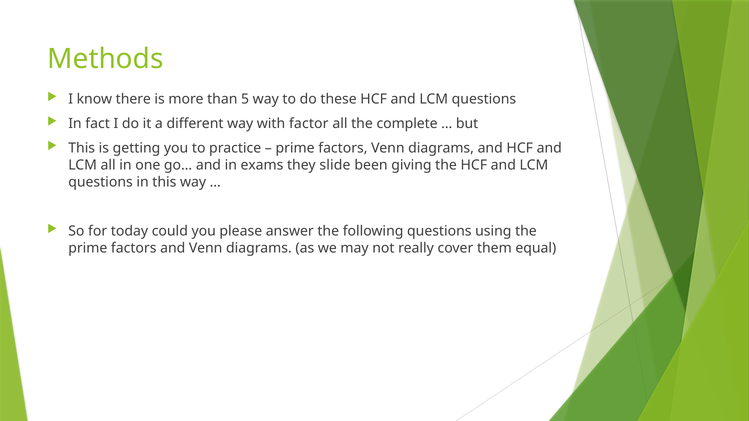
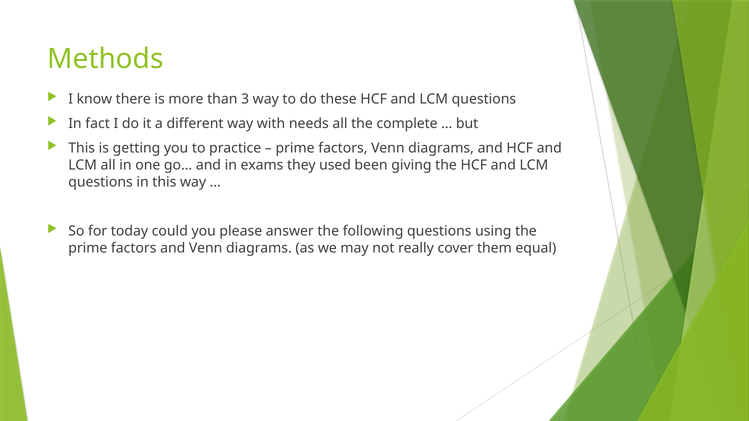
5: 5 -> 3 (245, 99)
factor: factor -> needs (309, 124)
slide: slide -> used (335, 165)
